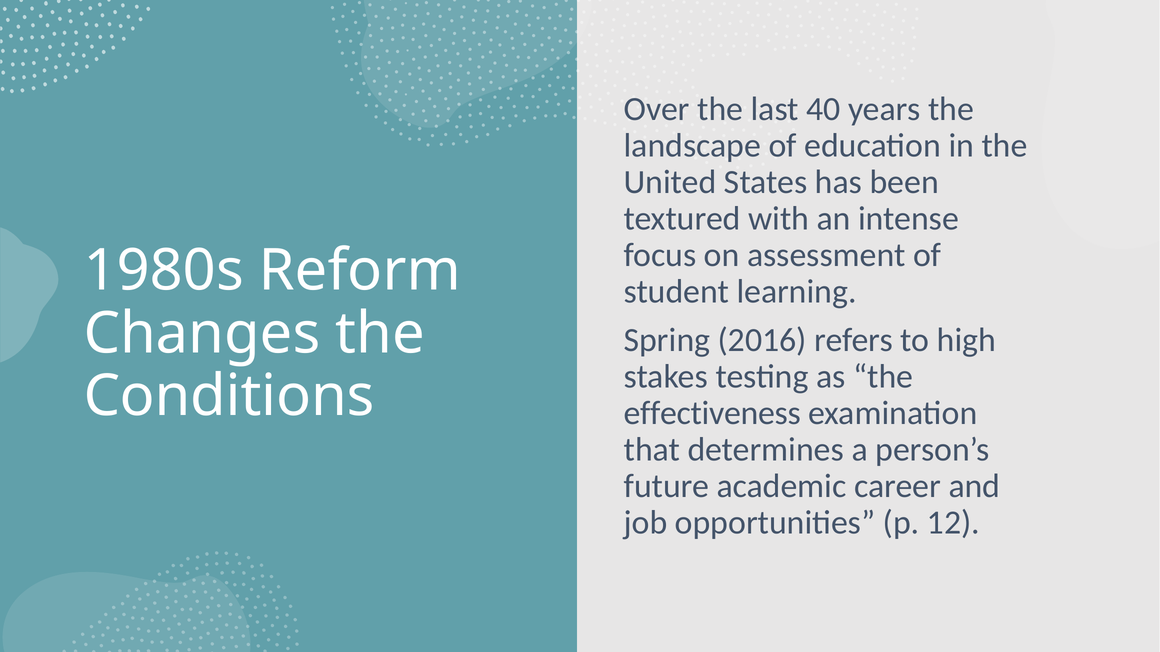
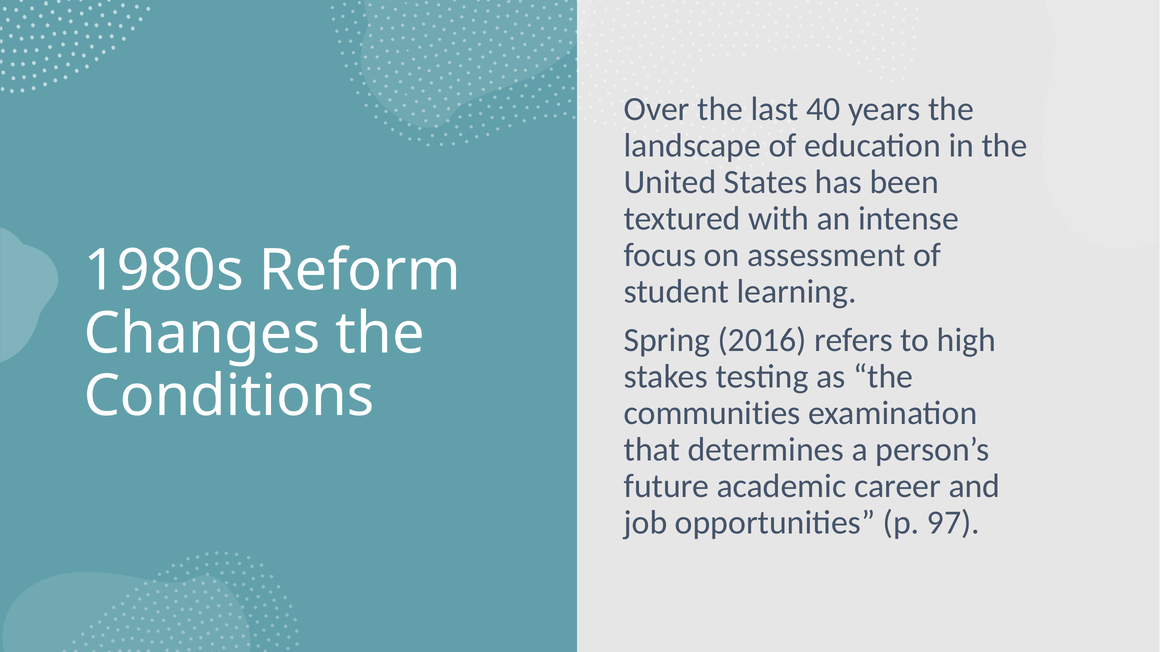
effectiveness: effectiveness -> communities (712, 413)
12: 12 -> 97 (953, 523)
